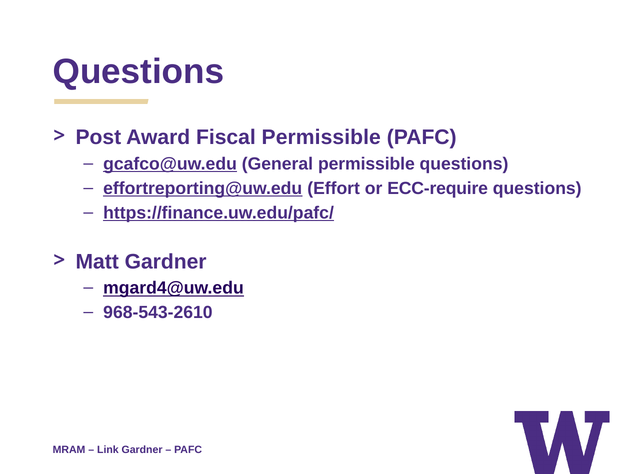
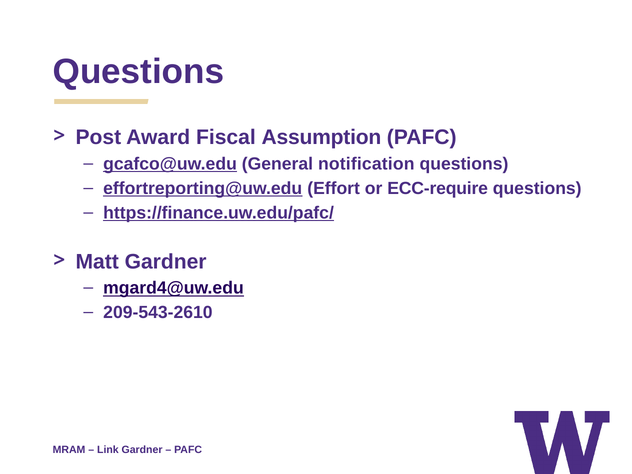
Fiscal Permissible: Permissible -> Assumption (321, 137)
General permissible: permissible -> notification (366, 164)
968-543-2610: 968-543-2610 -> 209-543-2610 (158, 313)
